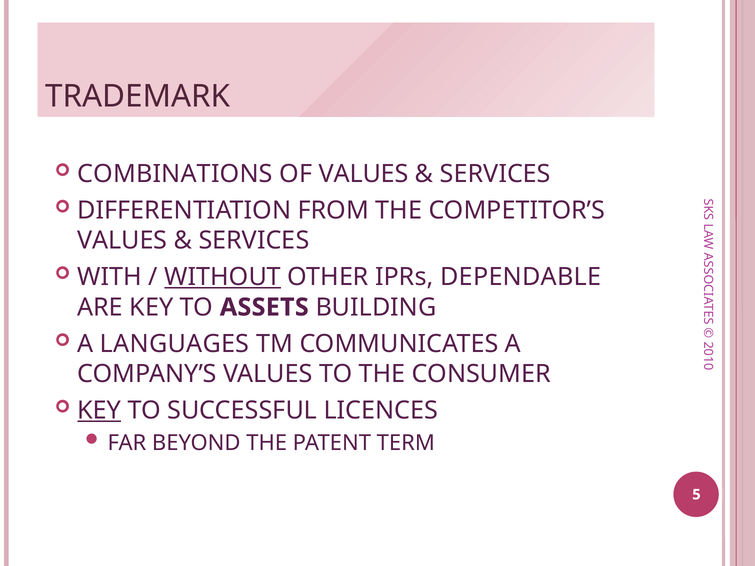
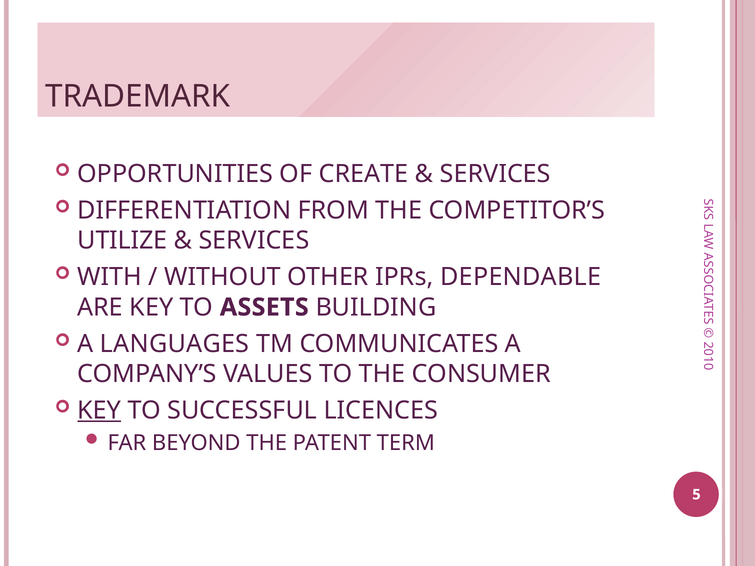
COMBINATIONS: COMBINATIONS -> OPPORTUNITIES (175, 174)
OF VALUES: VALUES -> CREATE (364, 174)
VALUES: VALUES -> UTILIZE (122, 241)
WITHOUT underline: present -> none (223, 277)
